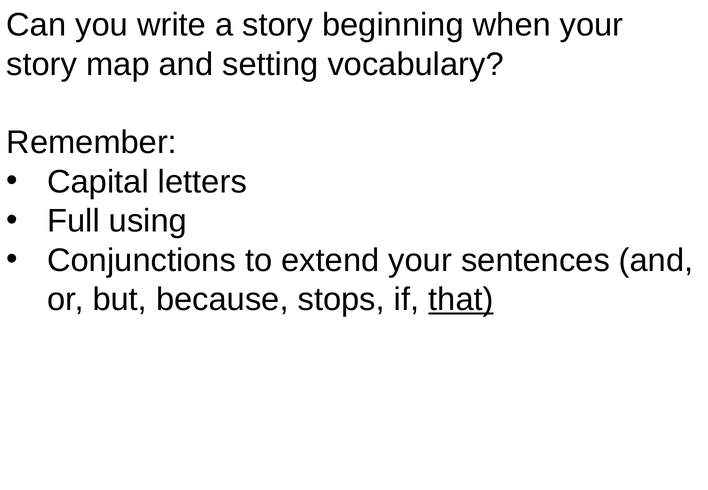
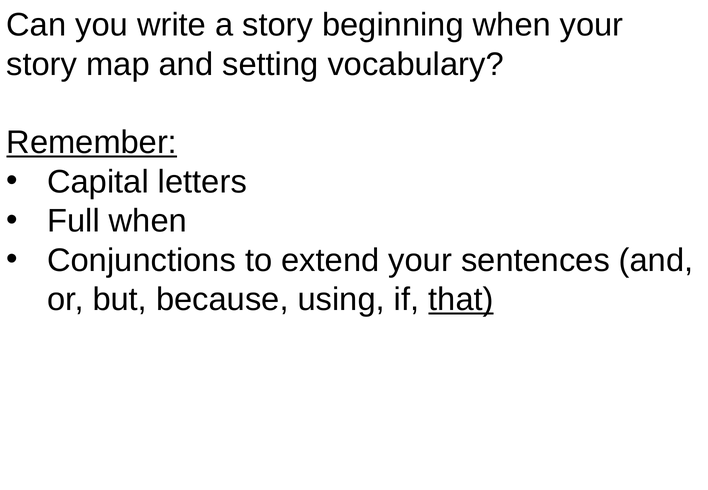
Remember underline: none -> present (92, 143)
Full using: using -> when (148, 221)
stops: stops -> using (341, 300)
